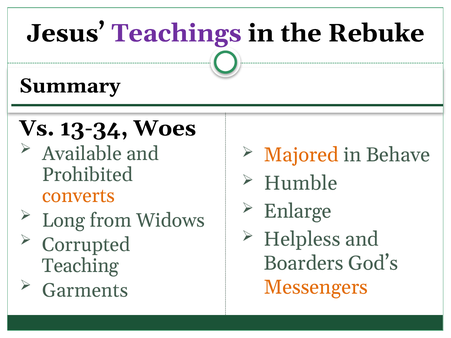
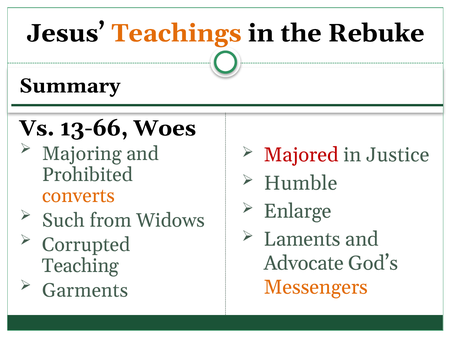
Teachings colour: purple -> orange (176, 33)
13-34: 13-34 -> 13-66 (94, 128)
Available: Available -> Majoring (82, 154)
Majored colour: orange -> red (301, 155)
Behave: Behave -> Justice (398, 155)
Long: Long -> Such (63, 220)
Helpless: Helpless -> Laments (302, 239)
Boarders: Boarders -> Advocate (304, 263)
